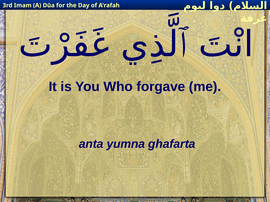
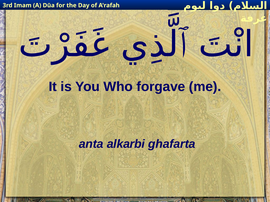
yumna: yumna -> alkarbi (126, 144)
